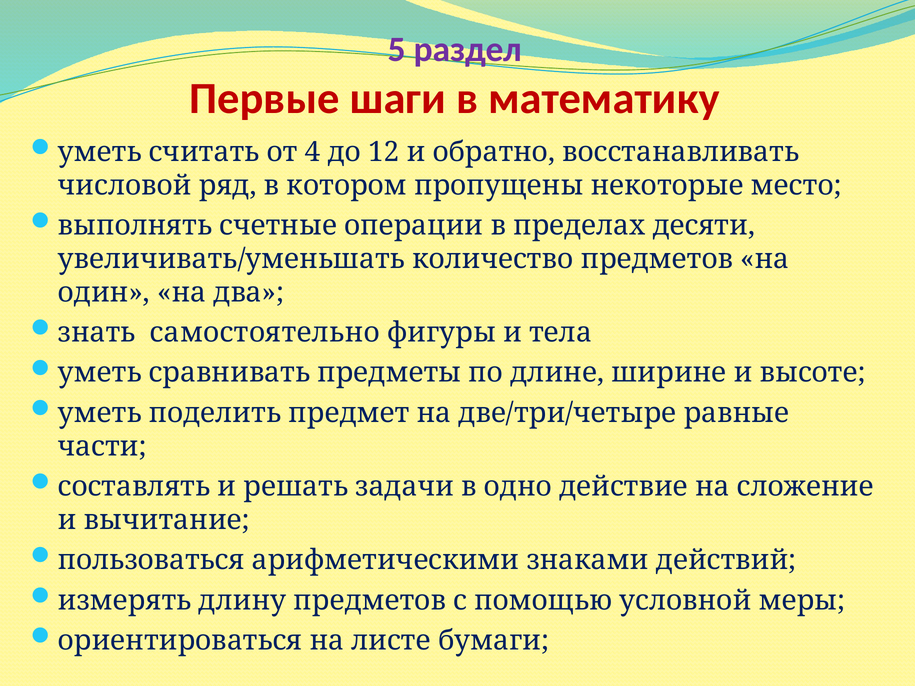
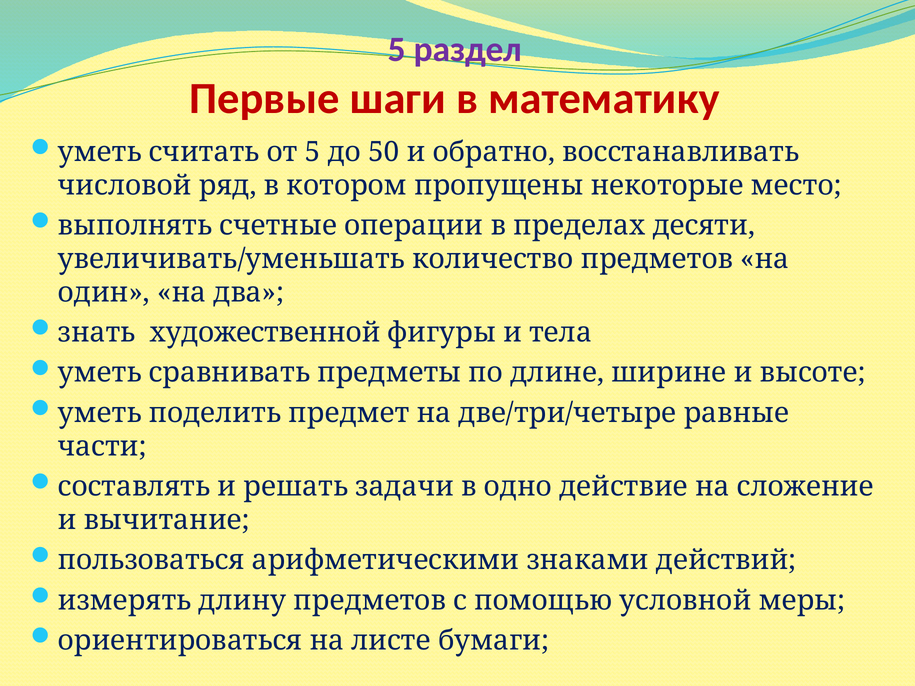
от 4: 4 -> 5 (312, 152)
12: 12 -> 50 (384, 152)
самостоятельно: самостоятельно -> художественной (265, 333)
